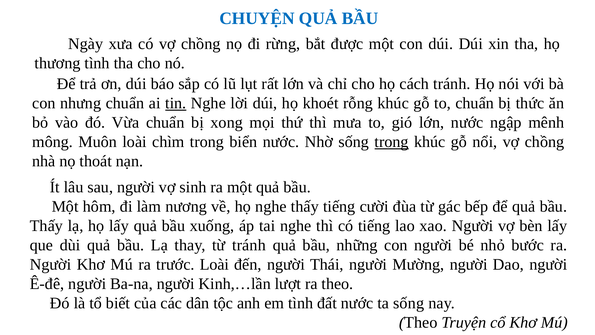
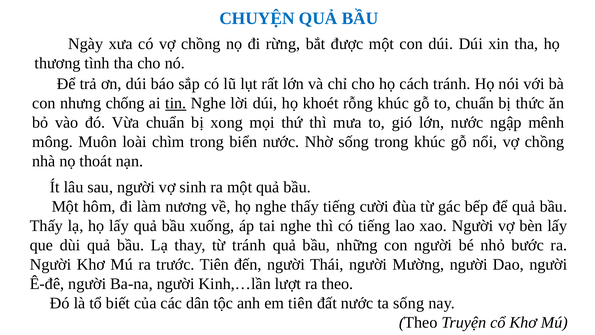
nhưng chuẩn: chuẩn -> chống (125, 103)
trong underline: present -> none (392, 142)
trước Loài: Loài -> Tiên (214, 264)
em tình: tình -> tiên (301, 303)
